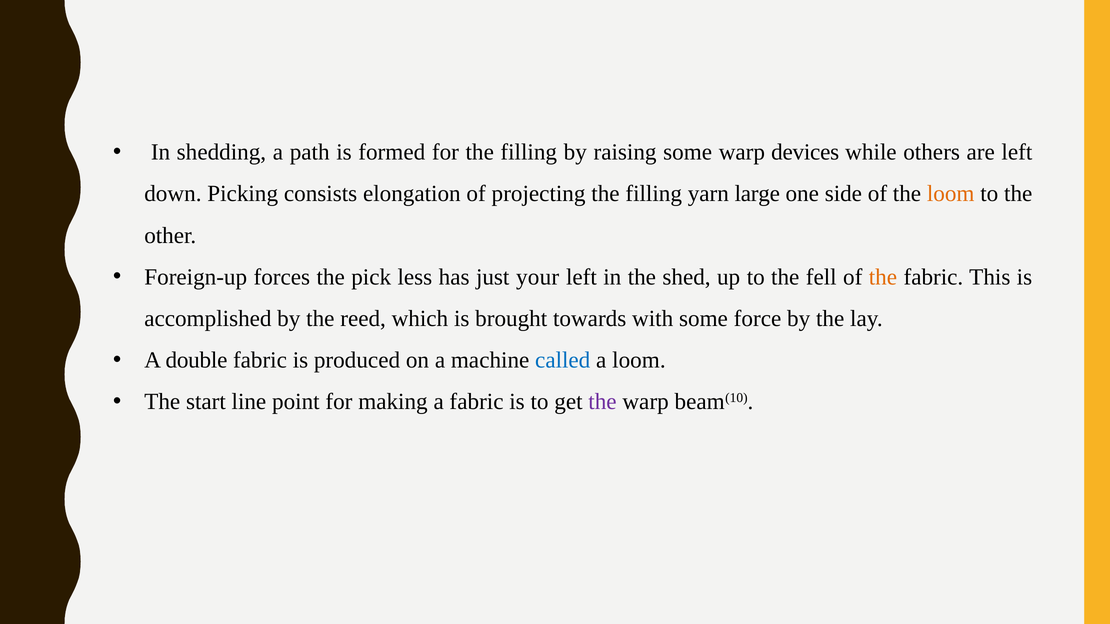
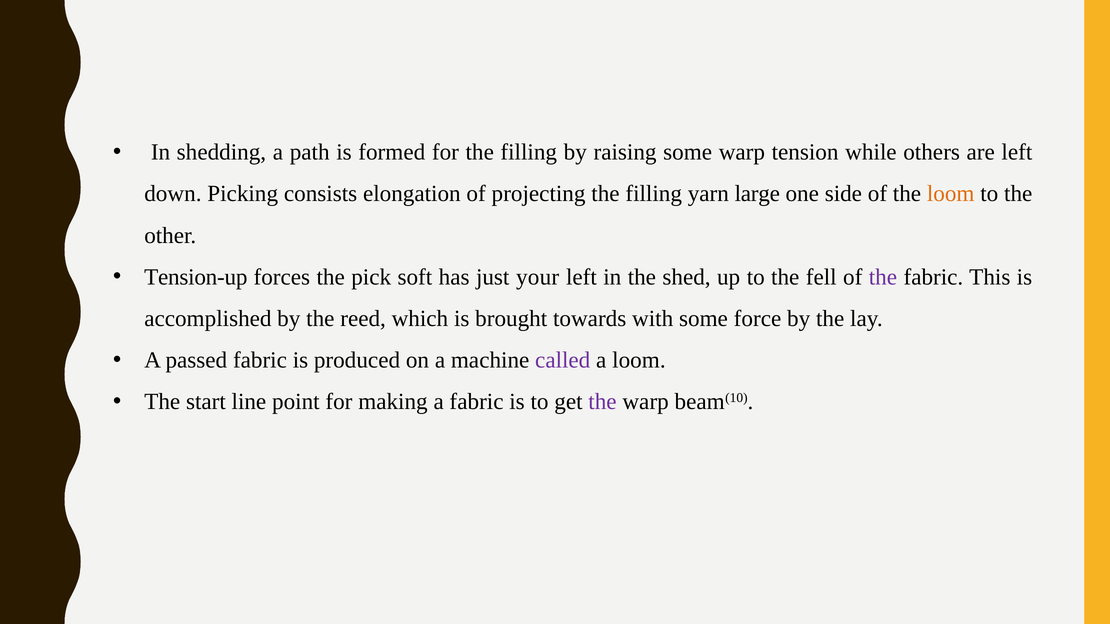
devices: devices -> tension (805, 152)
Foreign-up: Foreign-up -> Tension-up (196, 277)
less: less -> soft (415, 277)
the colour: orange -> purple (883, 277)
double: double -> passed (196, 360)
called colour: blue -> purple (563, 360)
